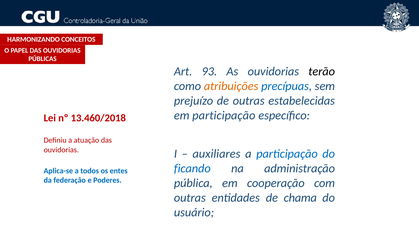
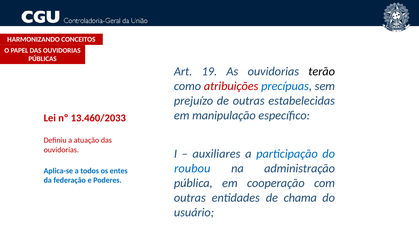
93: 93 -> 19 (209, 71)
atribuições colour: orange -> red (231, 86)
em participação: participação -> manipulação (224, 115)
13.460/2018: 13.460/2018 -> 13.460/2033 (98, 118)
ficando: ficando -> roubou (192, 168)
